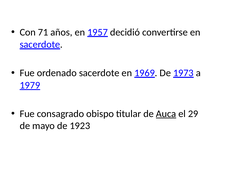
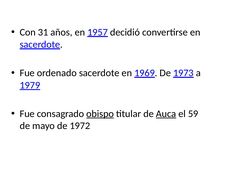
71: 71 -> 31 (43, 32)
obispo underline: none -> present (100, 114)
29: 29 -> 59 (193, 114)
1923: 1923 -> 1972 (80, 126)
